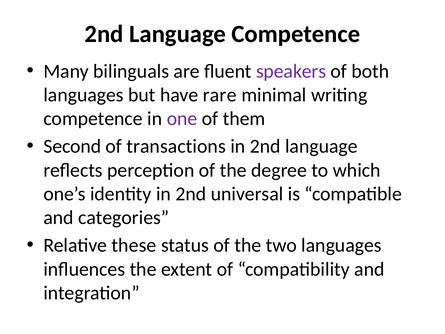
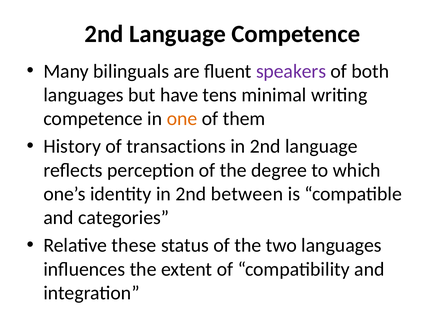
rare: rare -> tens (220, 95)
one colour: purple -> orange (182, 119)
Second: Second -> History (72, 146)
universal: universal -> between (247, 194)
